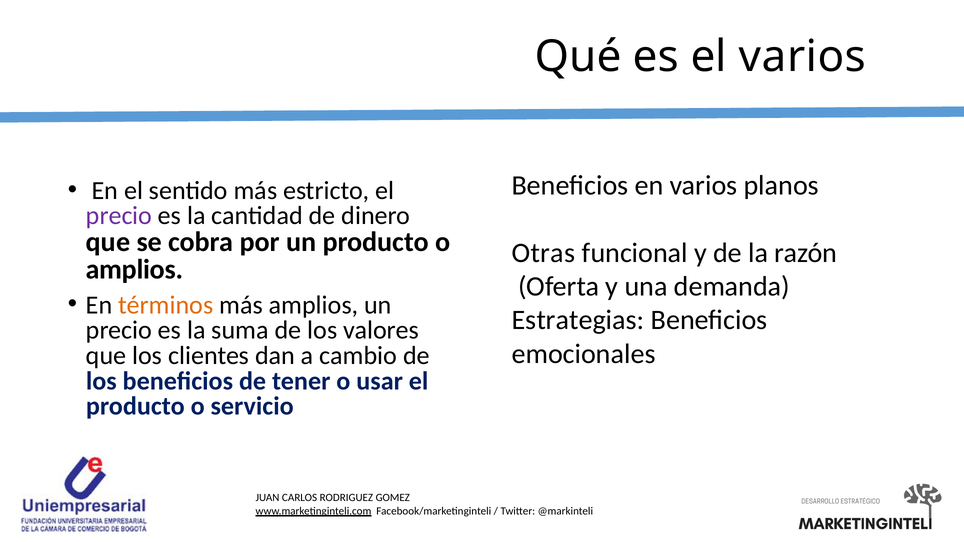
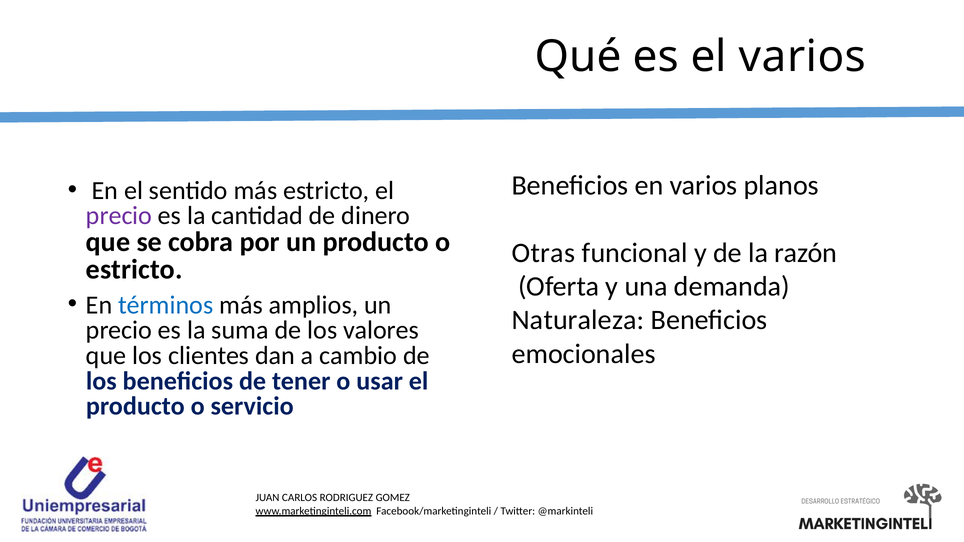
amplios: amplios -> estricto (134, 270)
términos colour: orange -> blue (166, 305)
Estrategias: Estrategias -> Naturaleza (578, 320)
